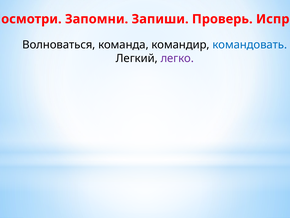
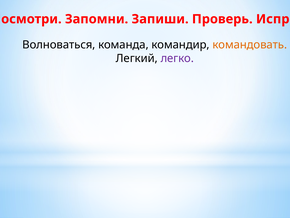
командовать colour: blue -> orange (250, 45)
